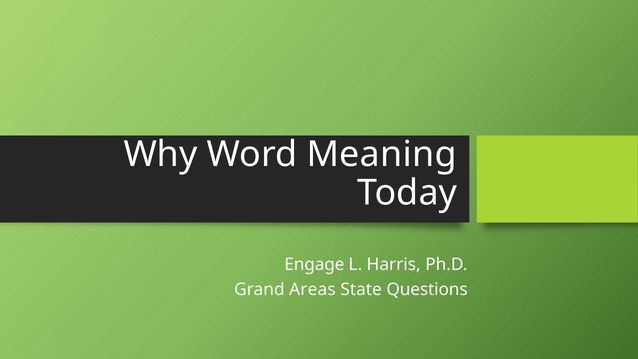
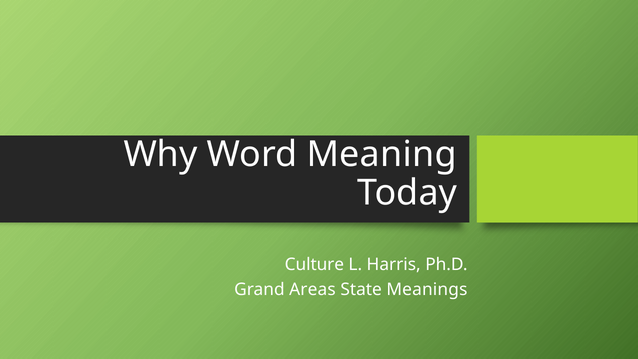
Engage: Engage -> Culture (314, 264)
Questions: Questions -> Meanings (427, 290)
